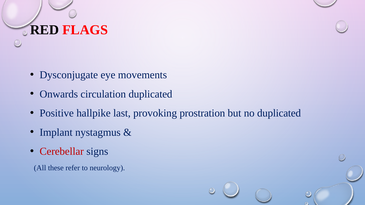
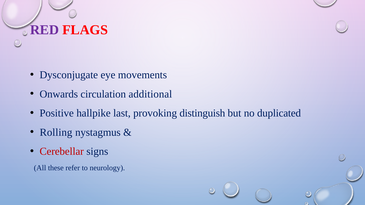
RED colour: black -> purple (45, 30)
circulation duplicated: duplicated -> additional (150, 94)
prostration: prostration -> distinguish (202, 113)
Implant: Implant -> Rolling (56, 132)
